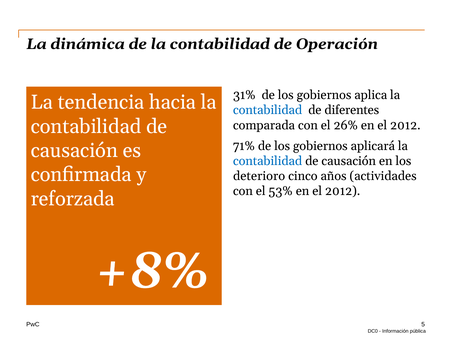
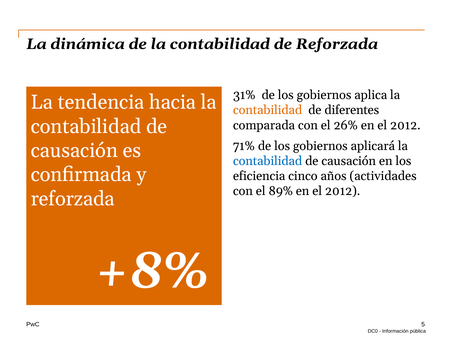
de Operación: Operación -> Reforzada (337, 44)
contabilidad colour: blue -> orange (268, 110)
deterioro: deterioro -> eficiencia (259, 176)
53%: 53% -> 89% (281, 191)
